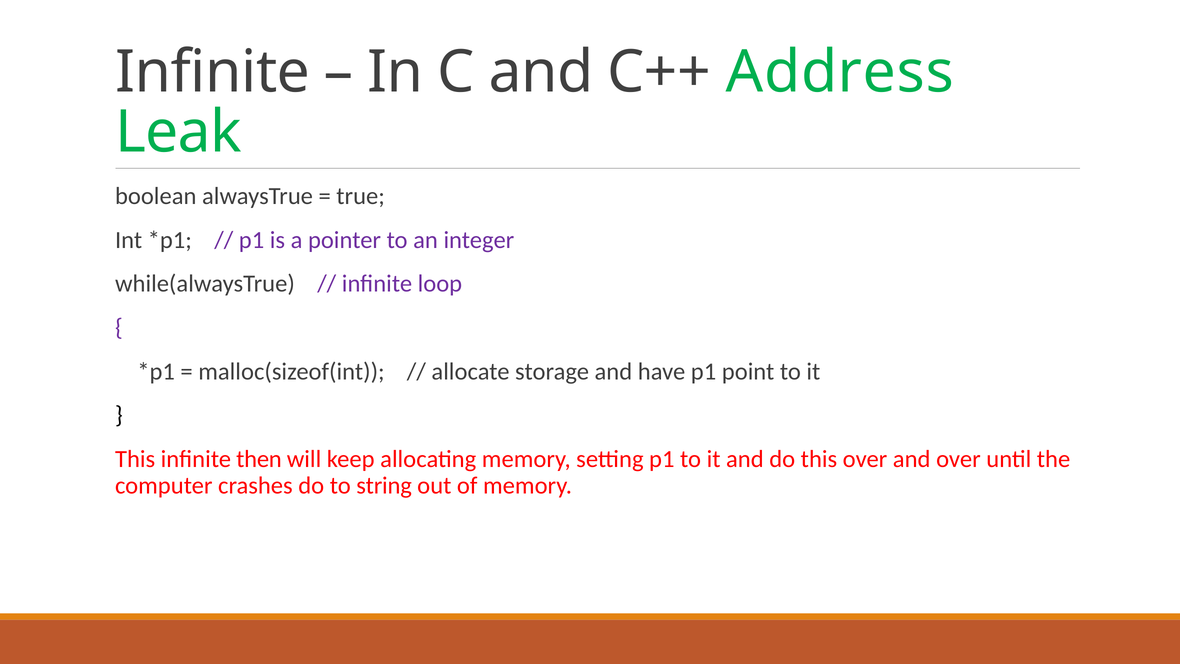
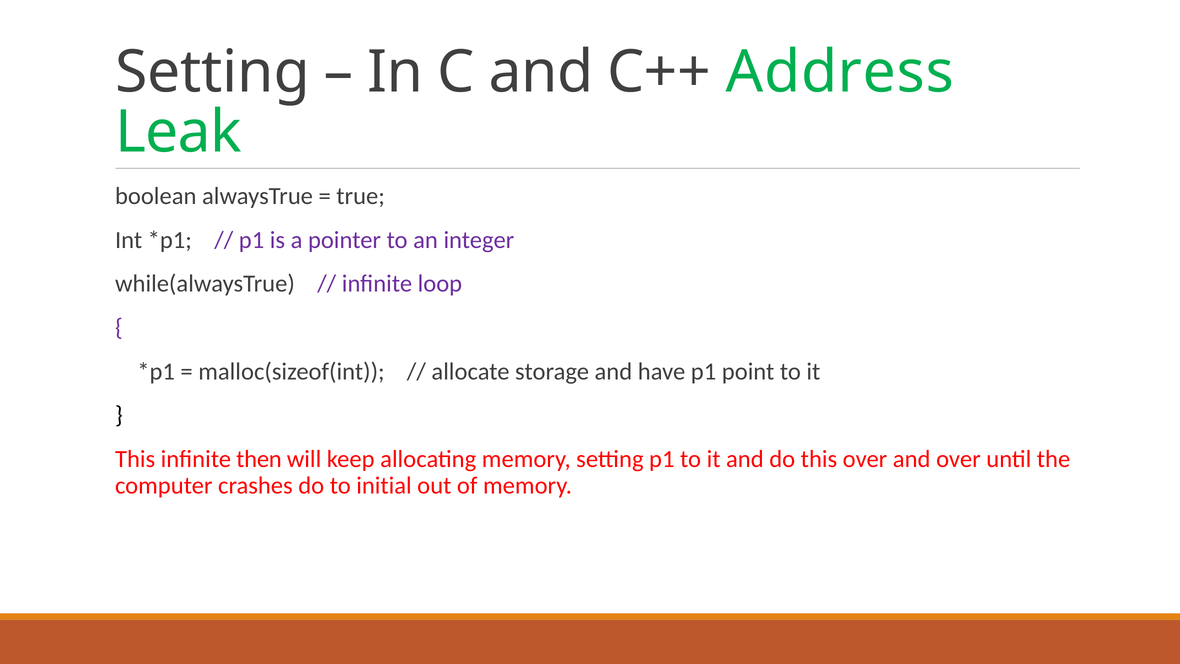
Infinite: Infinite -> Setting (213, 72)
string: string -> initial (384, 485)
